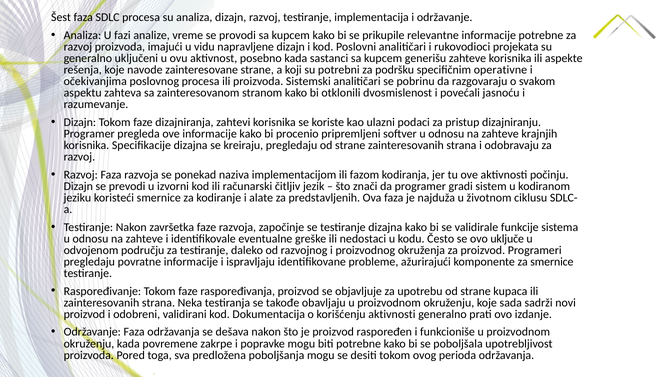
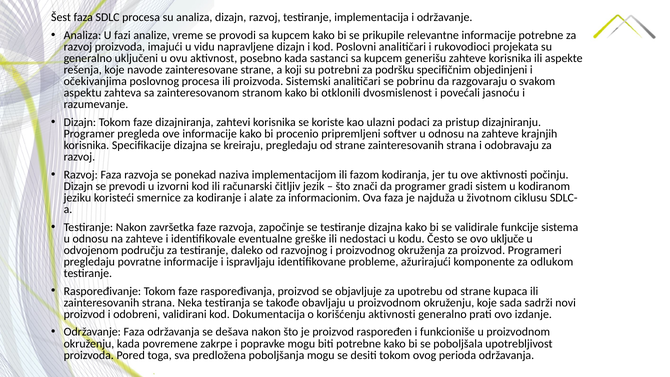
operativne: operativne -> objedinjeni (501, 70)
predstavljenih: predstavljenih -> informacionim (324, 198)
za smernice: smernice -> odlukom (552, 262)
